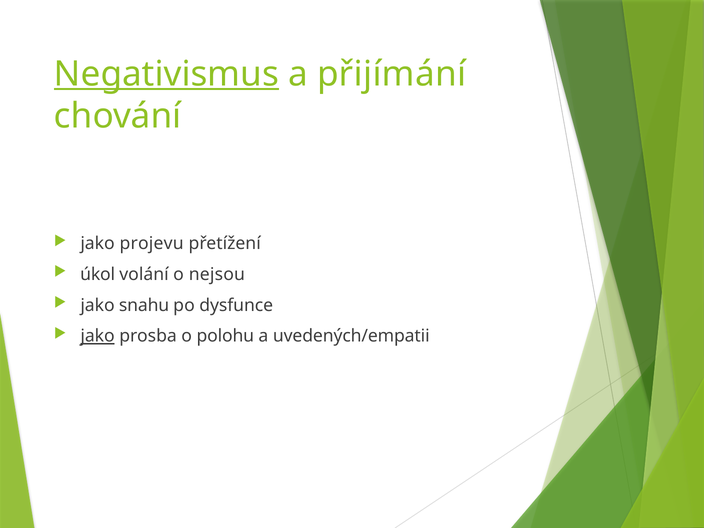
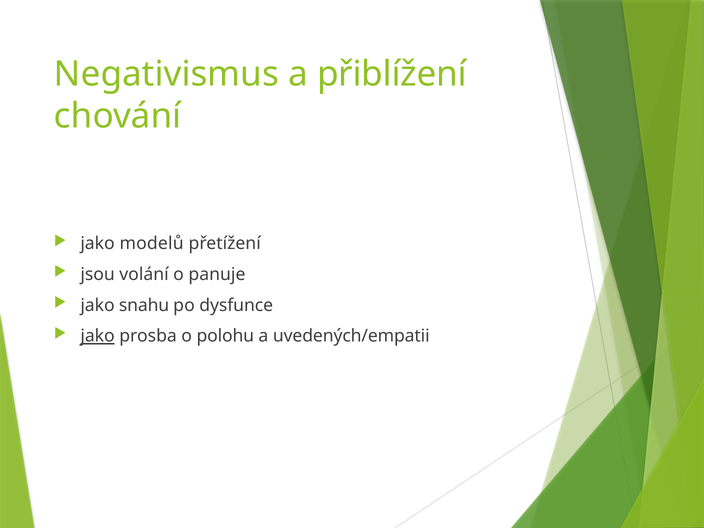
Negativismus underline: present -> none (166, 74)
přijímání: přijímání -> přiblížení (392, 74)
projevu: projevu -> modelů (152, 243)
úkol: úkol -> jsou (98, 274)
nejsou: nejsou -> panuje (217, 274)
